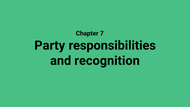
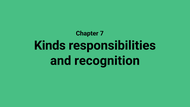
Party: Party -> Kinds (50, 45)
